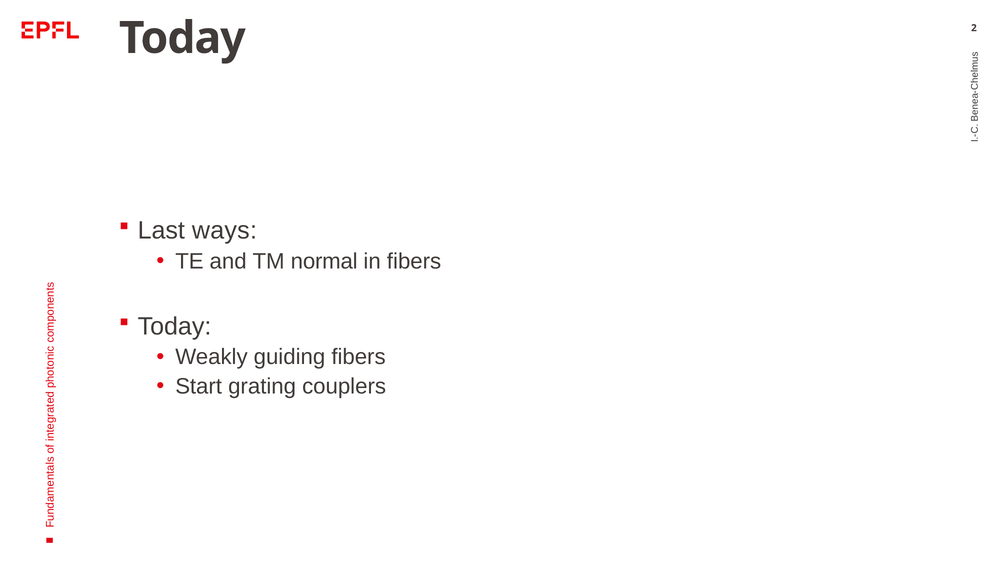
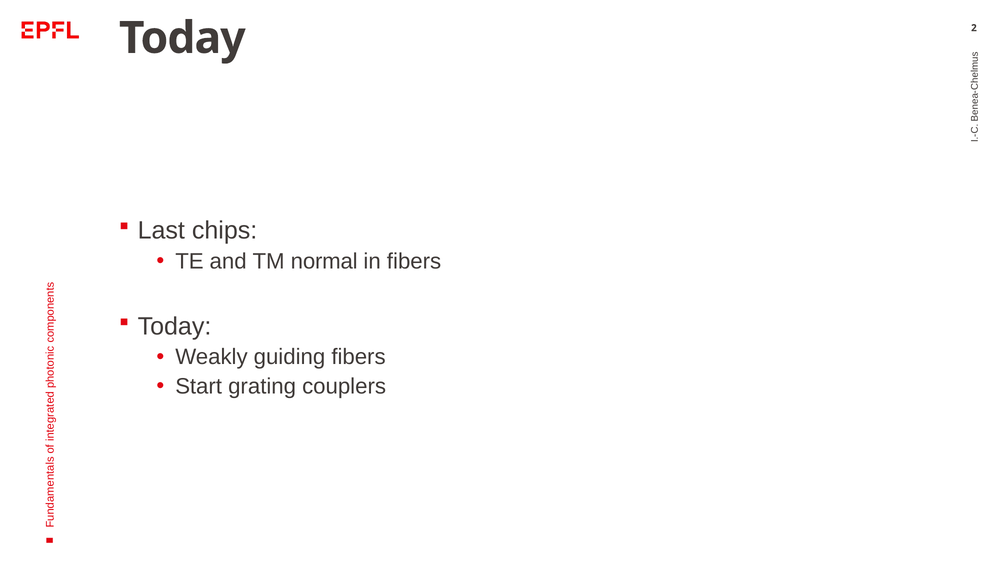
ways: ways -> chips (225, 230)
